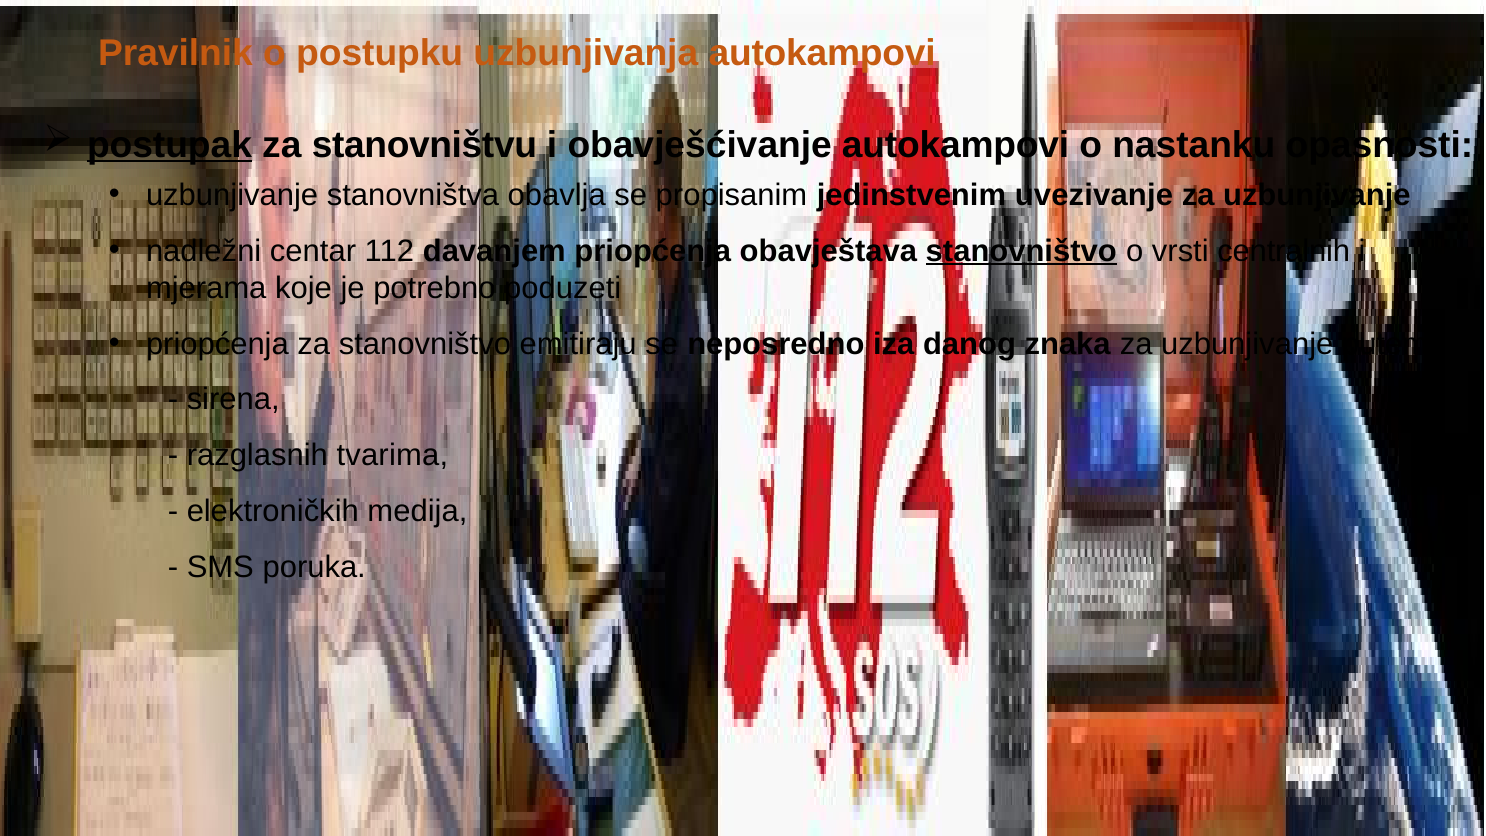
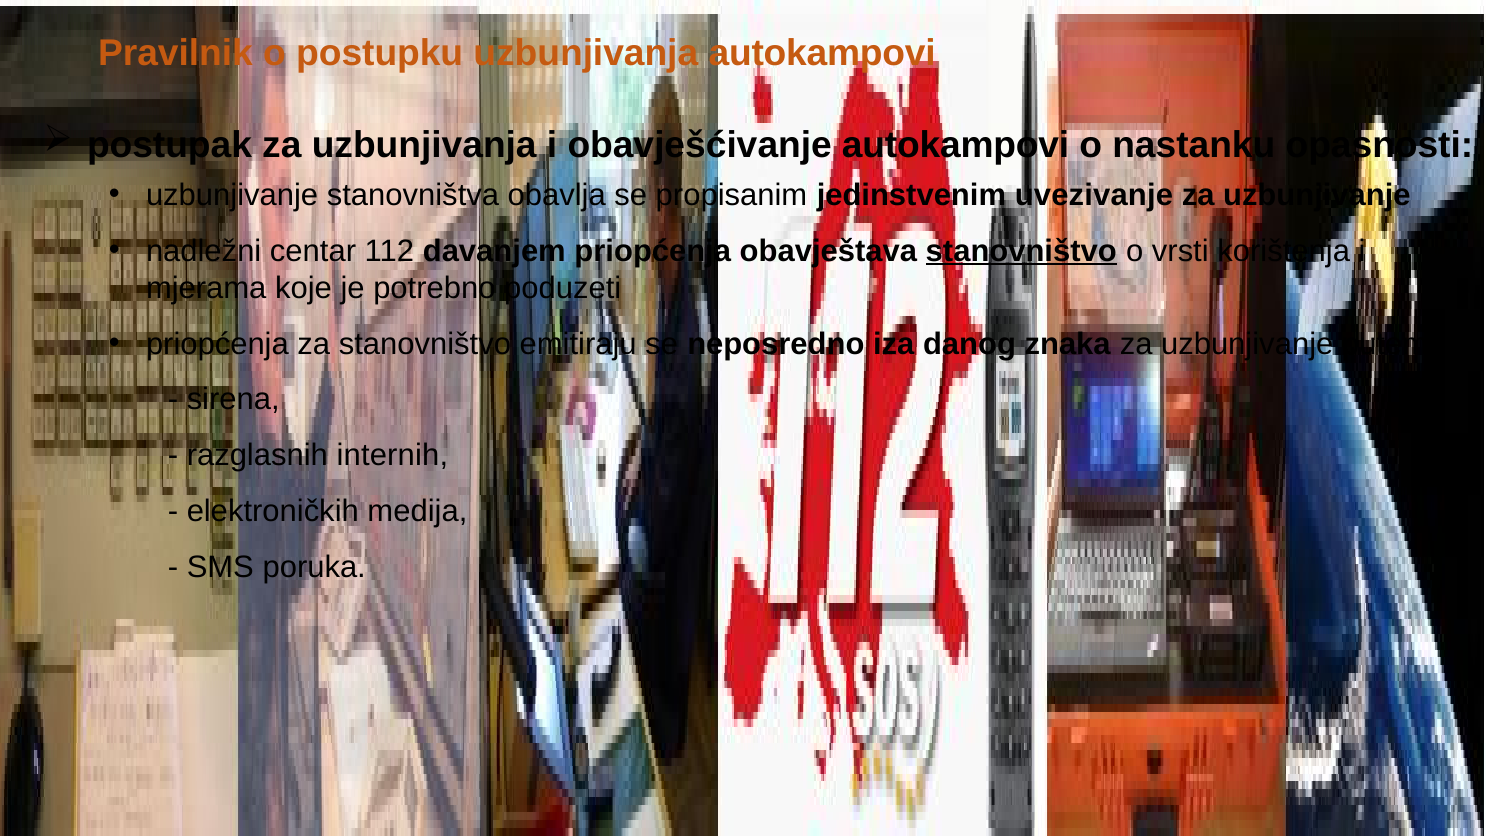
postupak underline: present -> none (169, 145)
za stanovništvu: stanovništvu -> uzbunjivanja (424, 145)
centralnih: centralnih -> korištenja (1284, 251)
tvarima: tvarima -> internih (392, 455)
